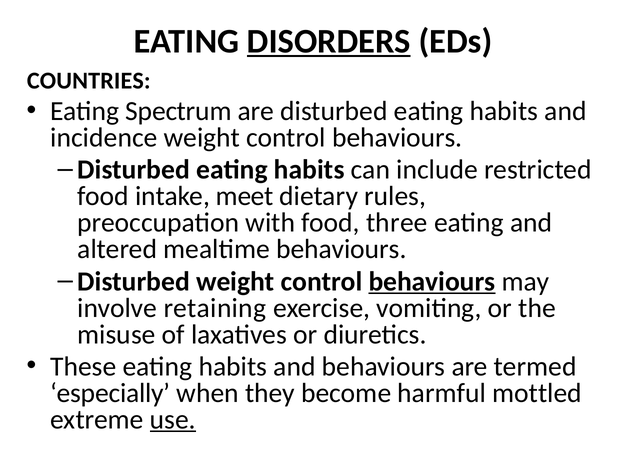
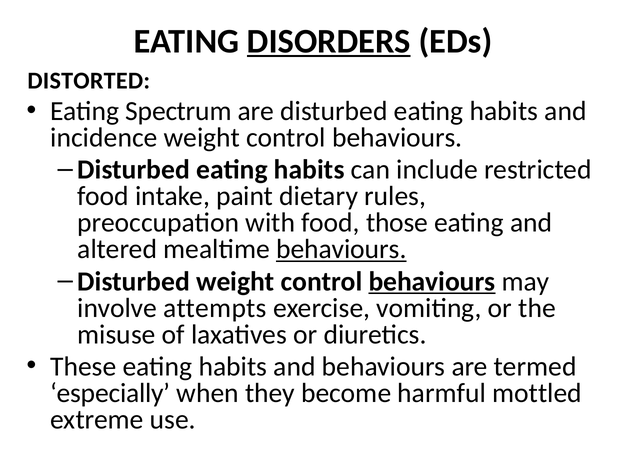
COUNTRIES: COUNTRIES -> DISTORTED (89, 81)
meet: meet -> paint (245, 196)
three: three -> those (397, 223)
behaviours underline: none -> present (341, 249)
retaining: retaining -> attempts (215, 308)
use underline: present -> none (173, 419)
